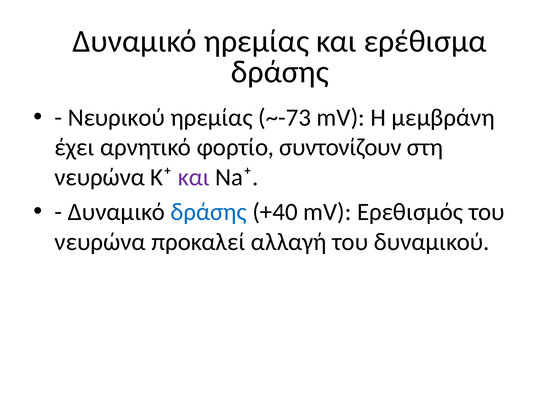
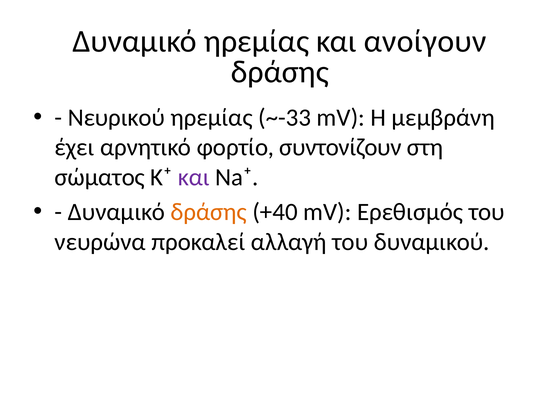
ερέθισμα: ερέθισμα -> ανοίγουν (425, 41)
~-73: ~-73 -> ~-33 (285, 117)
νευρώνα: νευρώνα -> σώματος (100, 177)
δράσης colour: blue -> orange (209, 212)
